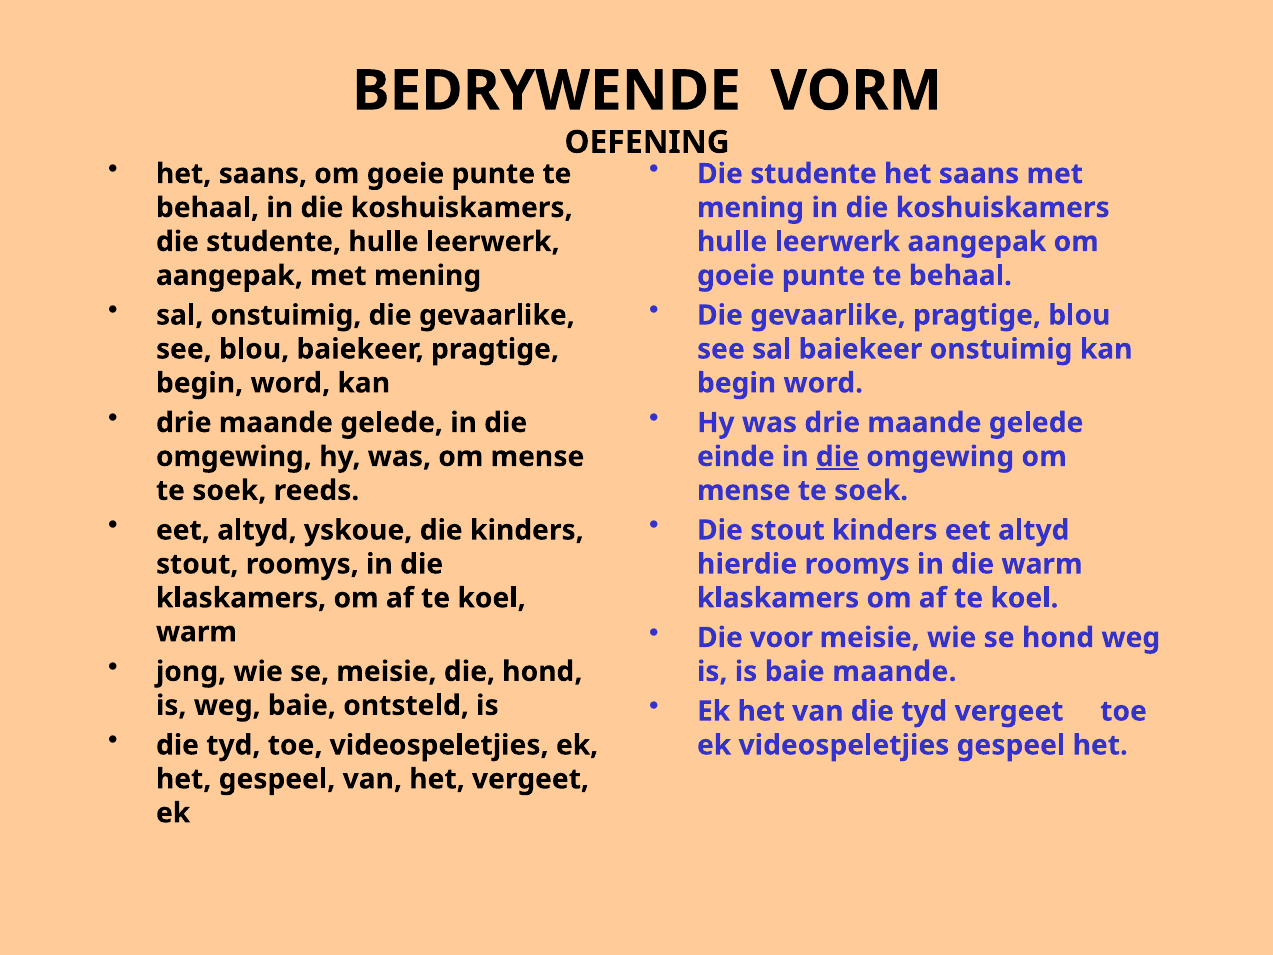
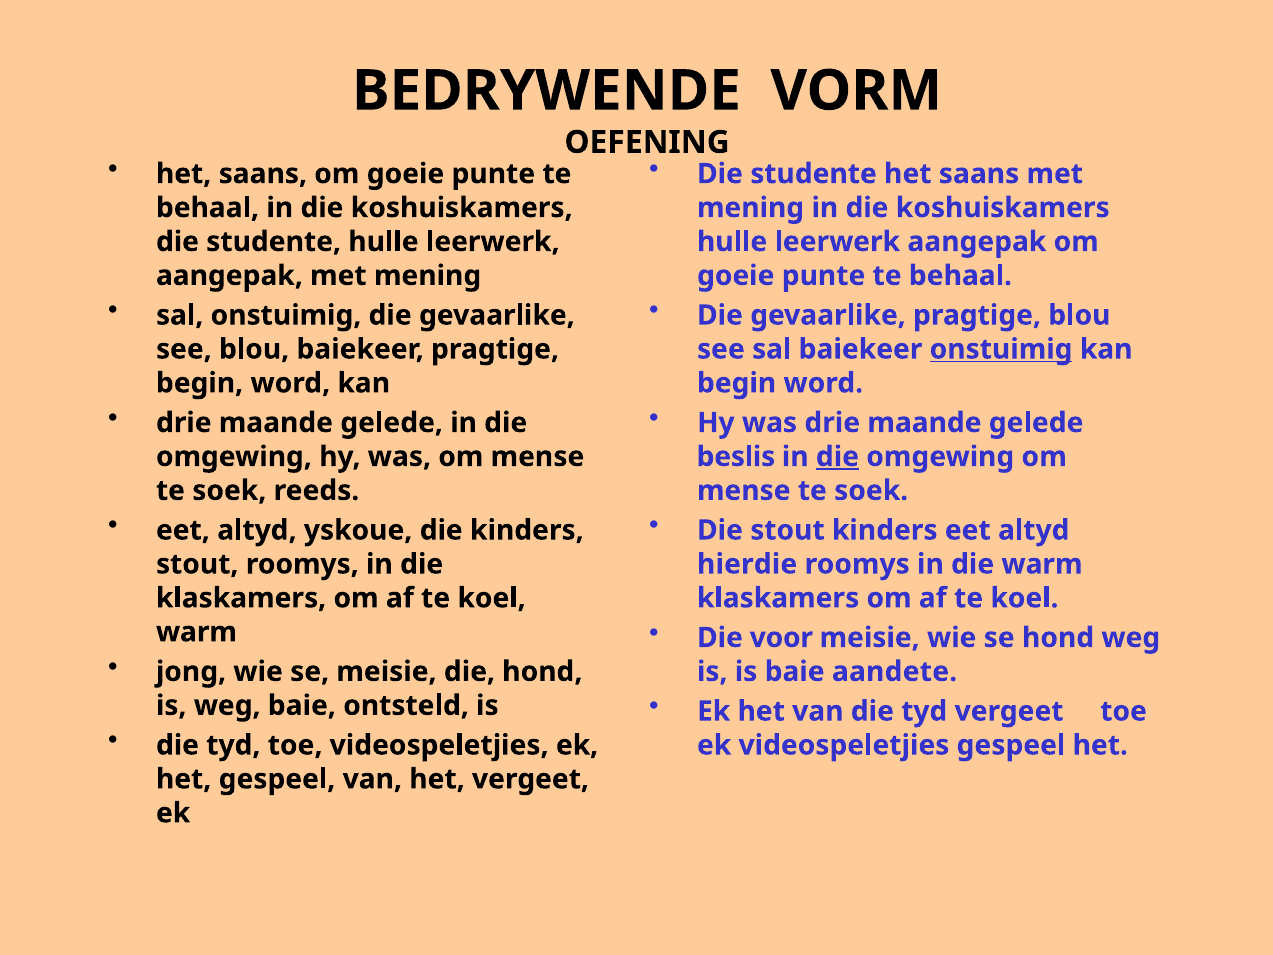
onstuimig underline: none -> present (1001, 349)
einde: einde -> beslis (736, 457)
baie maande: maande -> aandete (895, 671)
